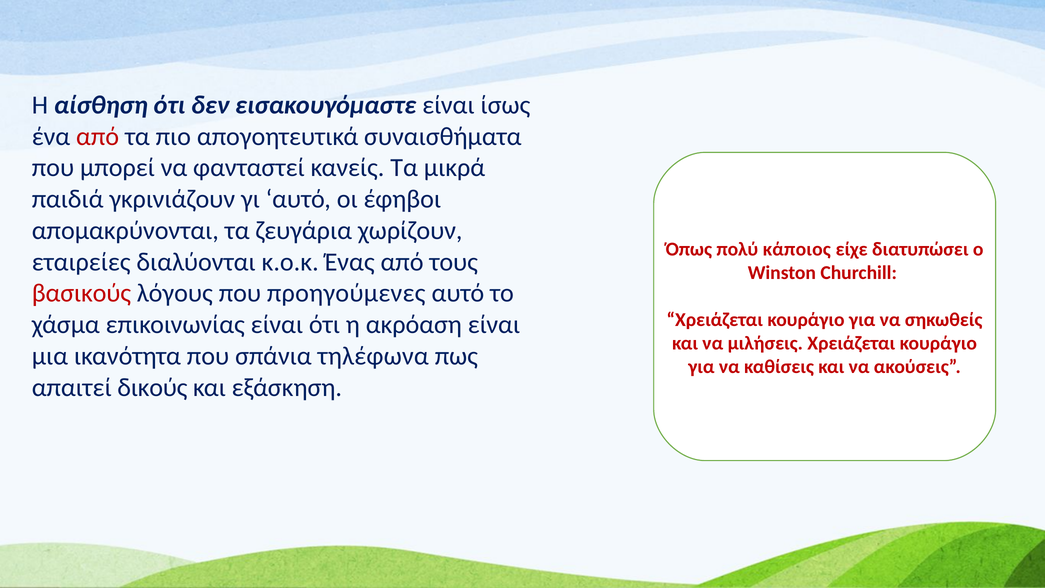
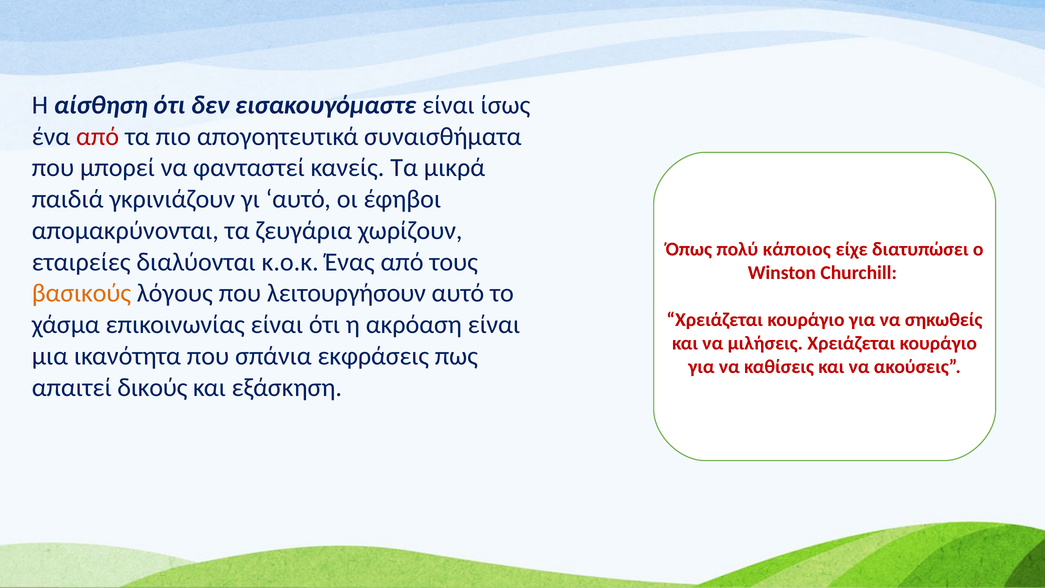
βασικούς colour: red -> orange (81, 293)
προηγούμενες: προηγούμενες -> λειτουργήσουν (346, 293)
τηλέφωνα: τηλέφωνα -> εκφράσεις (373, 356)
